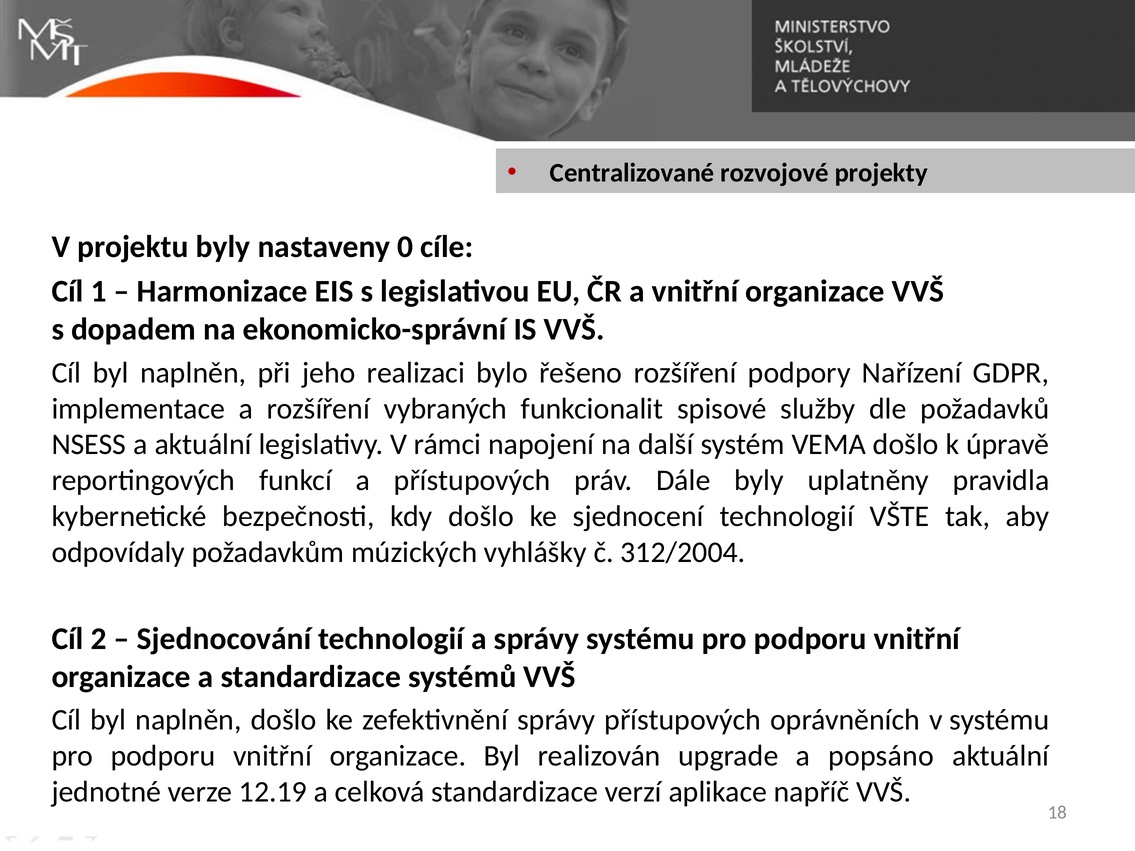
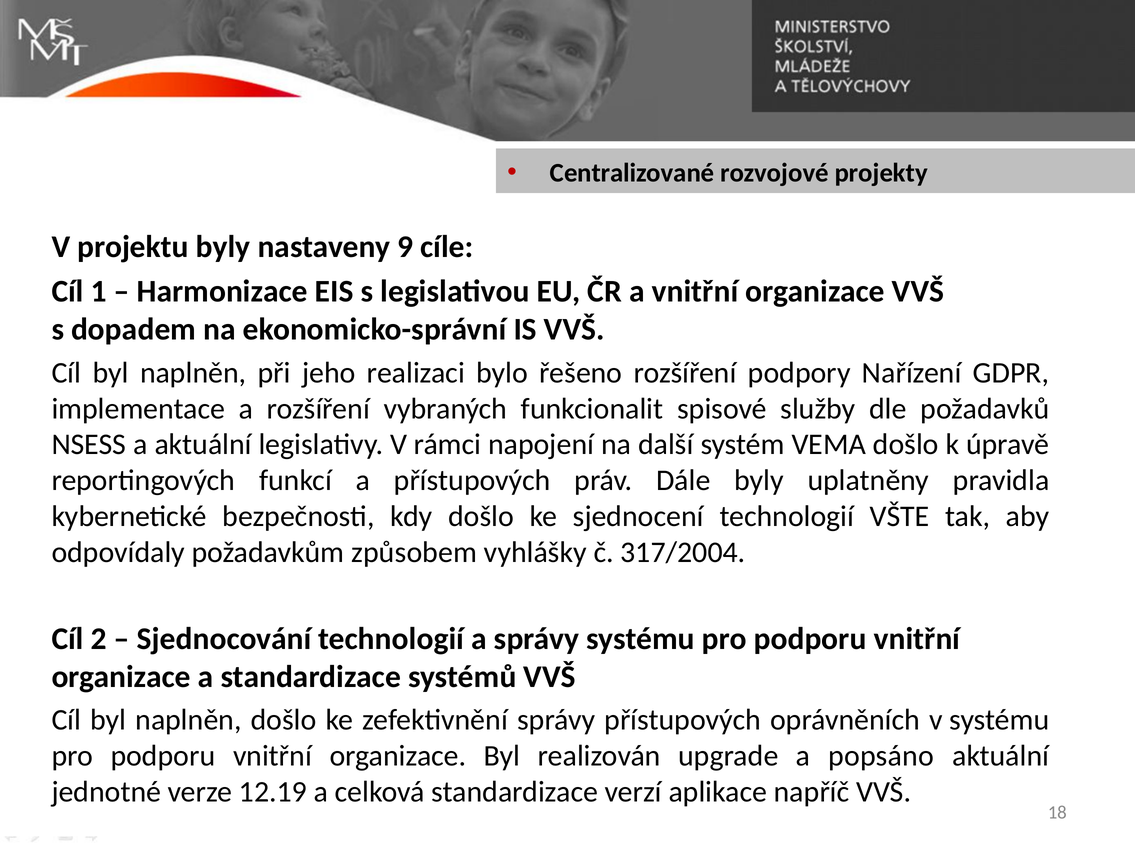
0: 0 -> 9 (405, 247)
múzických: múzických -> způsobem (414, 552)
312/2004: 312/2004 -> 317/2004 (683, 552)
